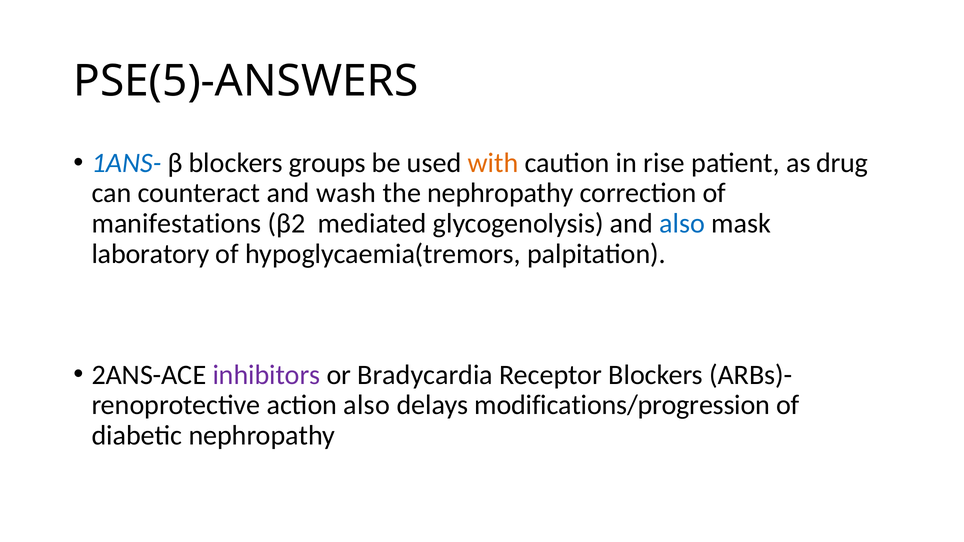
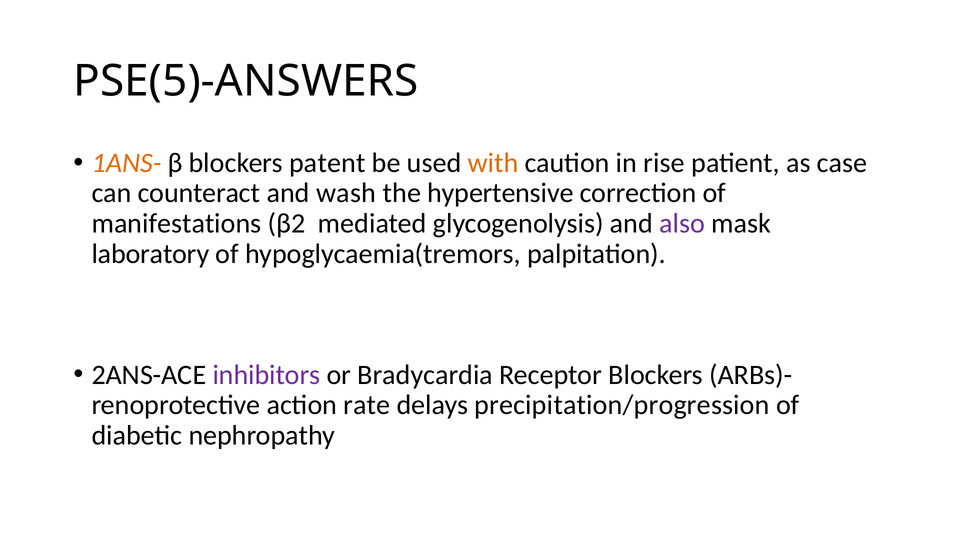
1ANS- colour: blue -> orange (126, 163)
groups: groups -> patent (327, 163)
drug: drug -> case (842, 163)
the nephropathy: nephropathy -> hypertensive (500, 193)
also colour: blue -> purple (682, 224)
action also: also -> rate (367, 405)
modifications/progression: modifications/progression -> precipitation/progression (622, 405)
